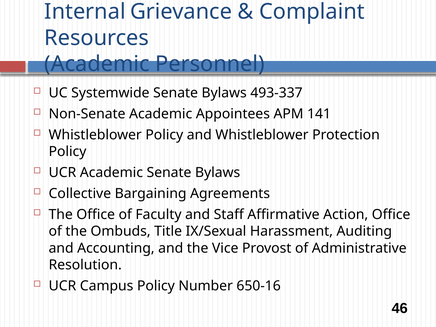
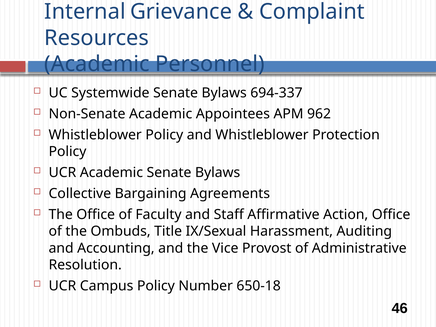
493-337: 493-337 -> 694-337 (276, 93)
141: 141 -> 962 (319, 114)
650-16: 650-16 -> 650-18 (259, 286)
